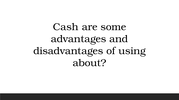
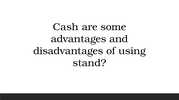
about: about -> stand (89, 63)
